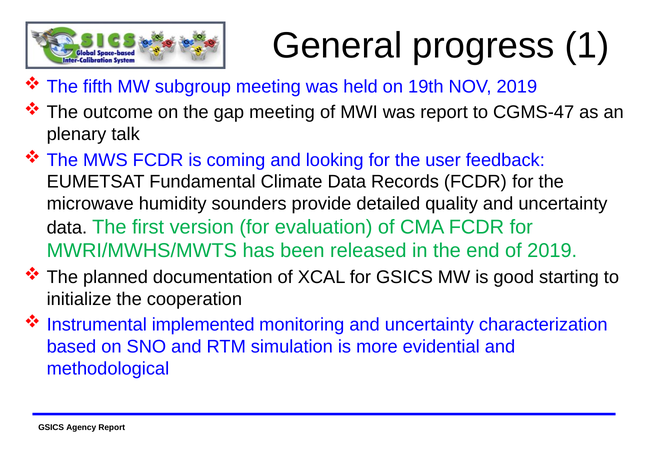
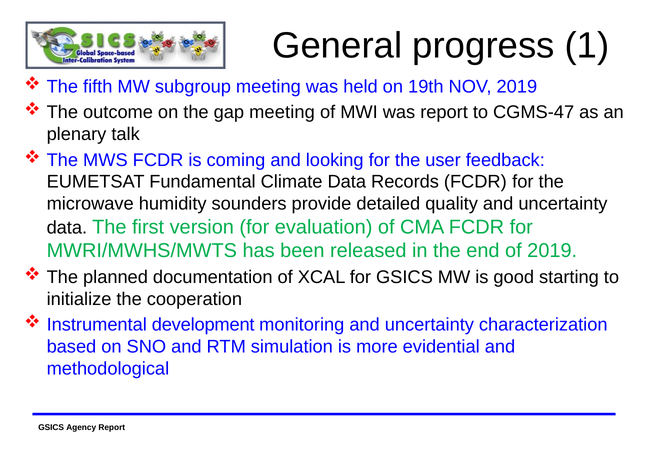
implemented: implemented -> development (203, 325)
